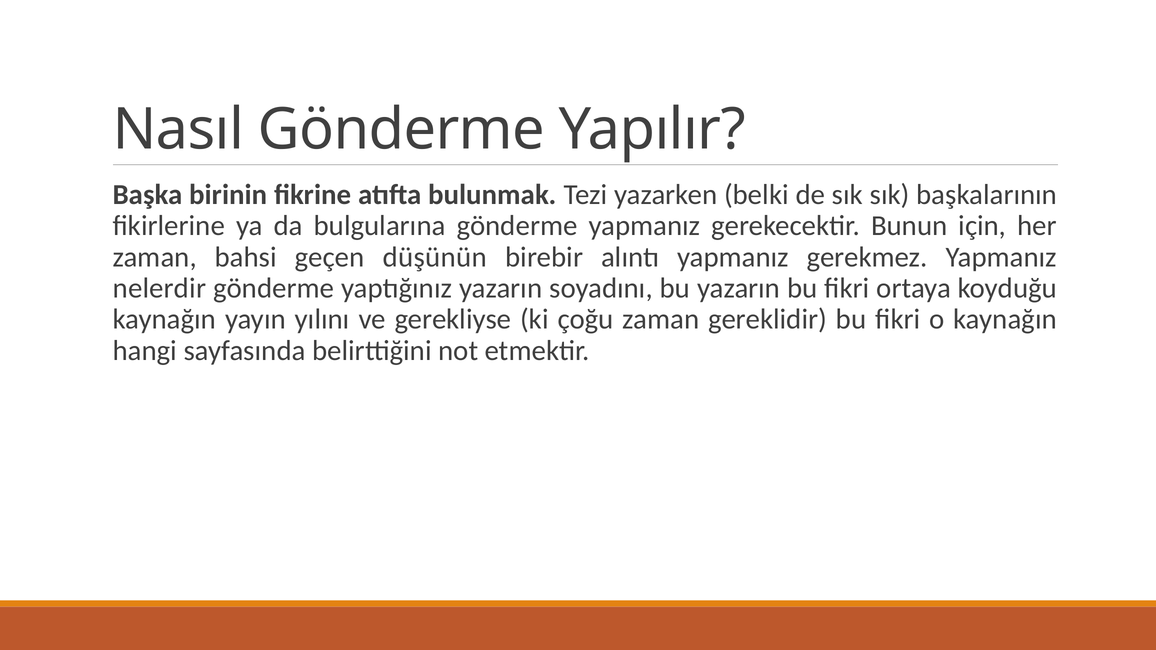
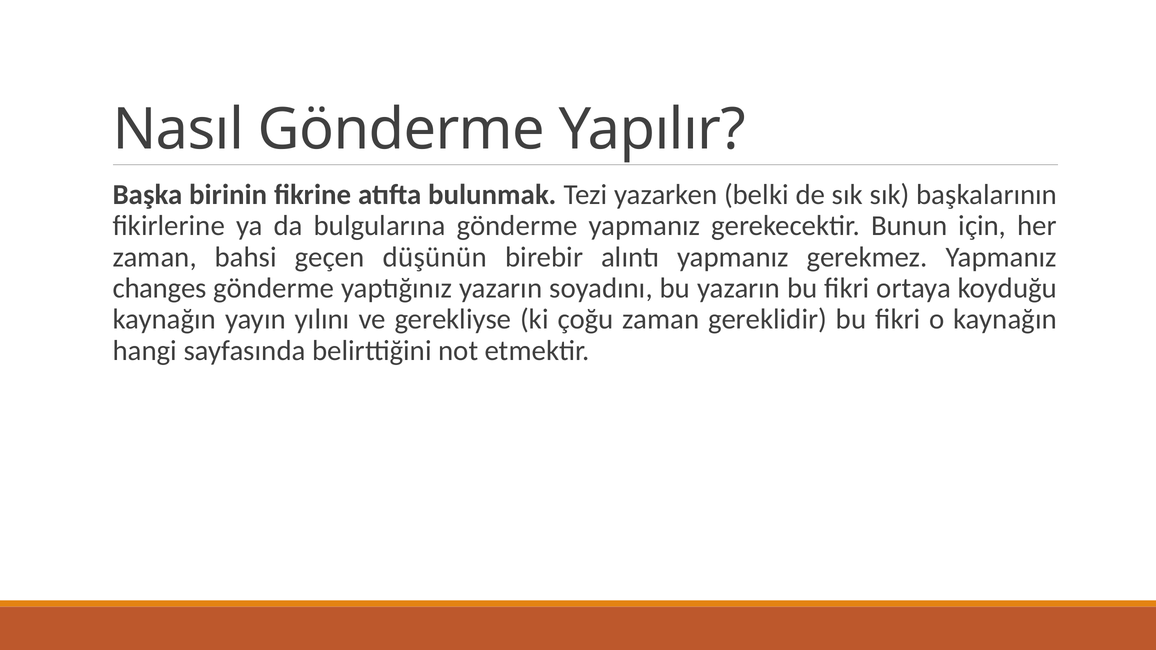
nelerdir: nelerdir -> changes (160, 288)
